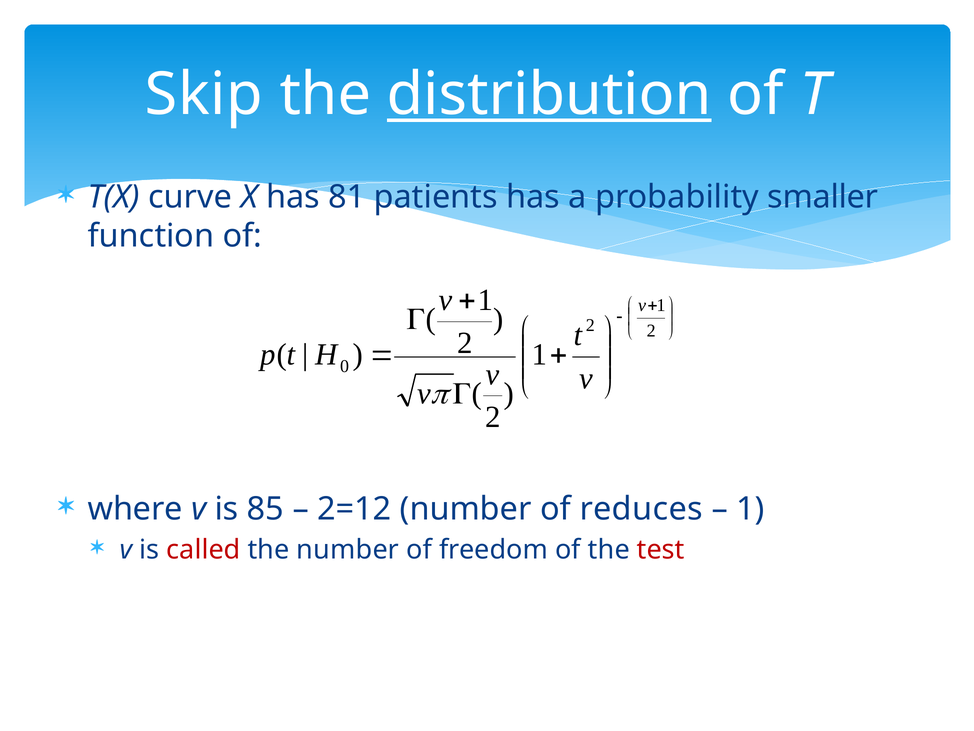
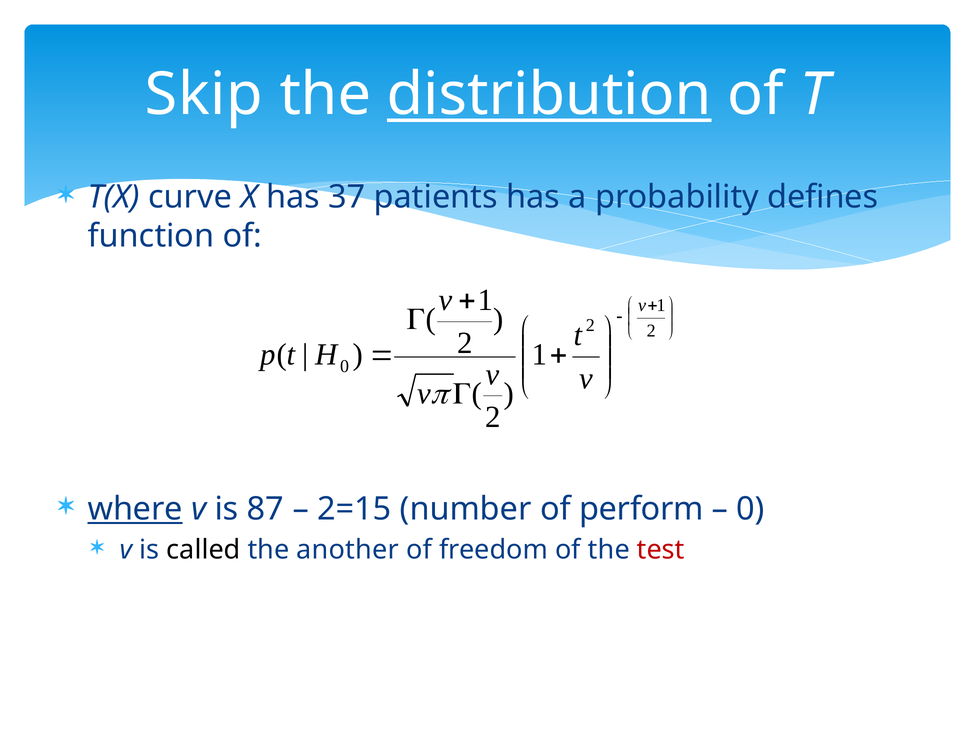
81: 81 -> 37 (347, 197)
smaller: smaller -> defines (823, 197)
where underline: none -> present (135, 509)
85: 85 -> 87 (265, 509)
2=12: 2=12 -> 2=15 (354, 509)
reduces: reduces -> perform (641, 509)
1: 1 -> 0 (751, 509)
called colour: red -> black (203, 549)
the number: number -> another (348, 549)
